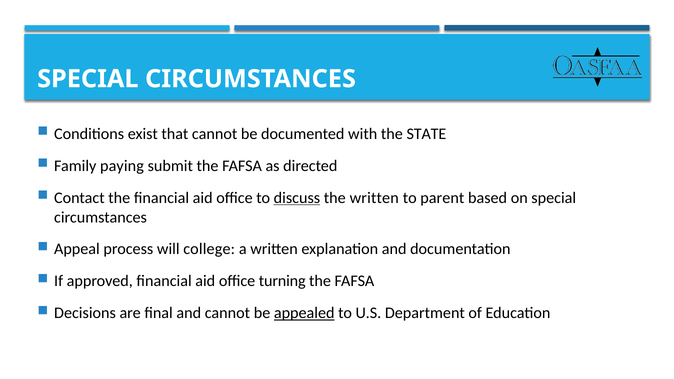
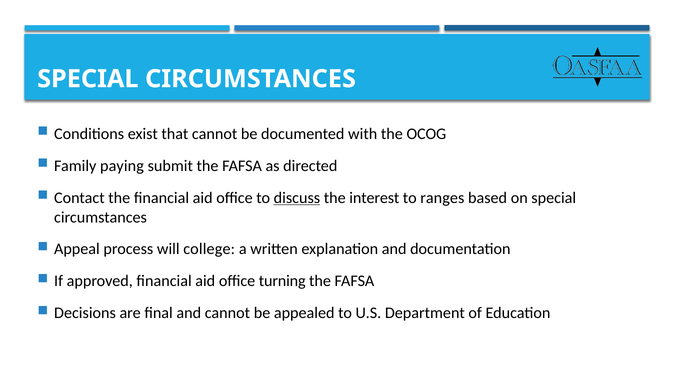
STATE: STATE -> OCOG (426, 134)
the written: written -> interest (374, 198)
parent: parent -> ranges (442, 198)
appealed underline: present -> none (304, 313)
